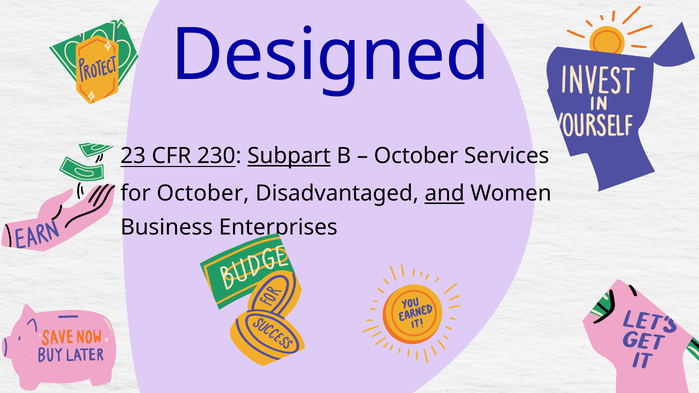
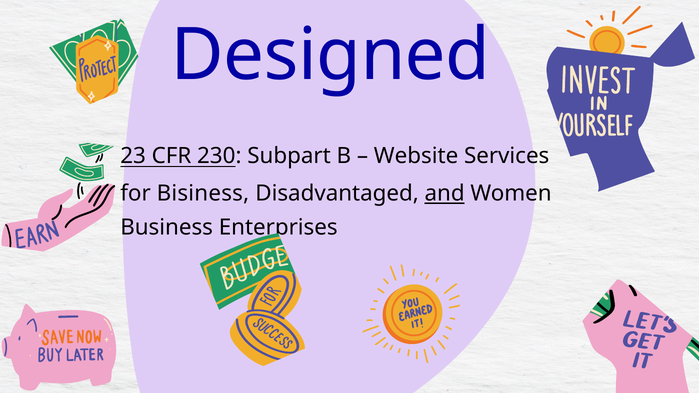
Subpart underline: present -> none (289, 156)
October: October -> Website (416, 156)
for October: October -> Bisiness (203, 194)
